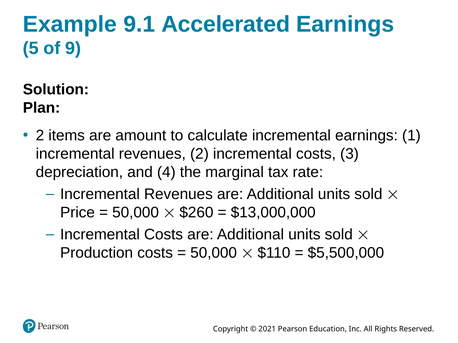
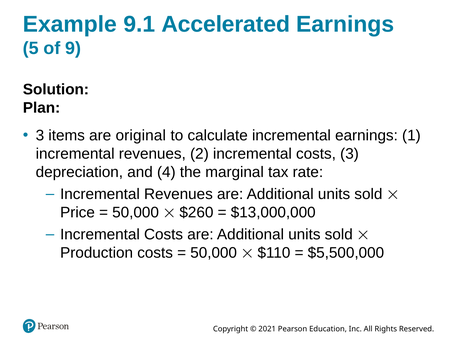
2: 2 -> 3 (40, 136)
amount: amount -> original (141, 136)
